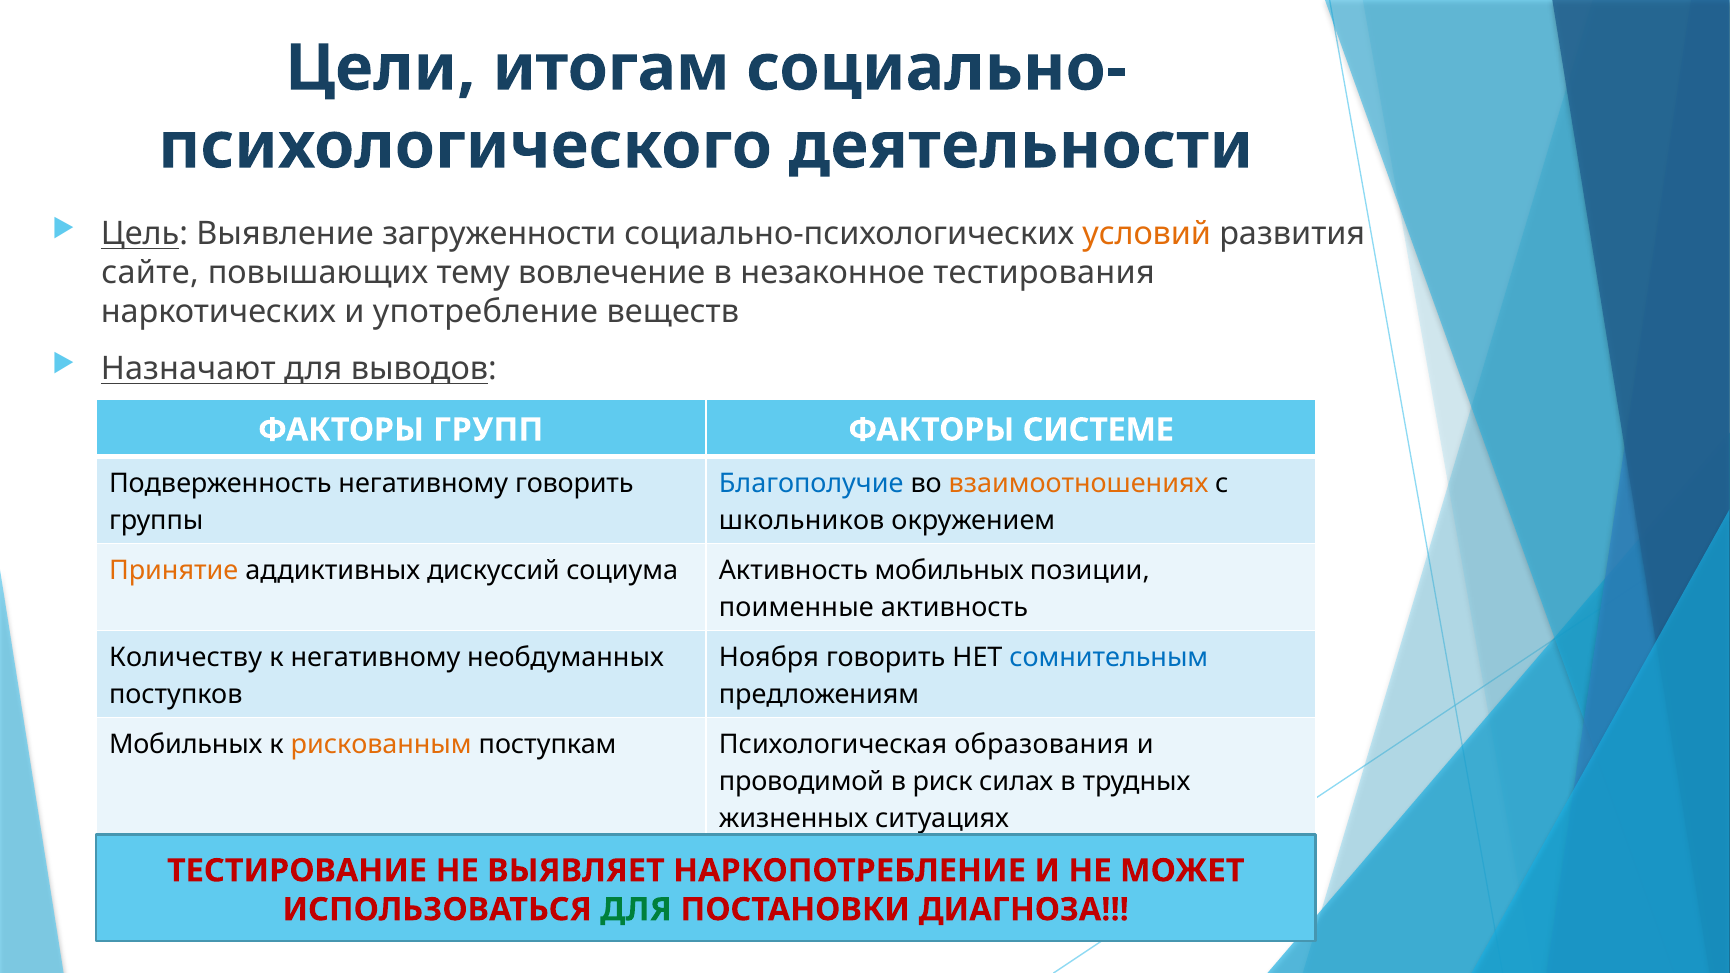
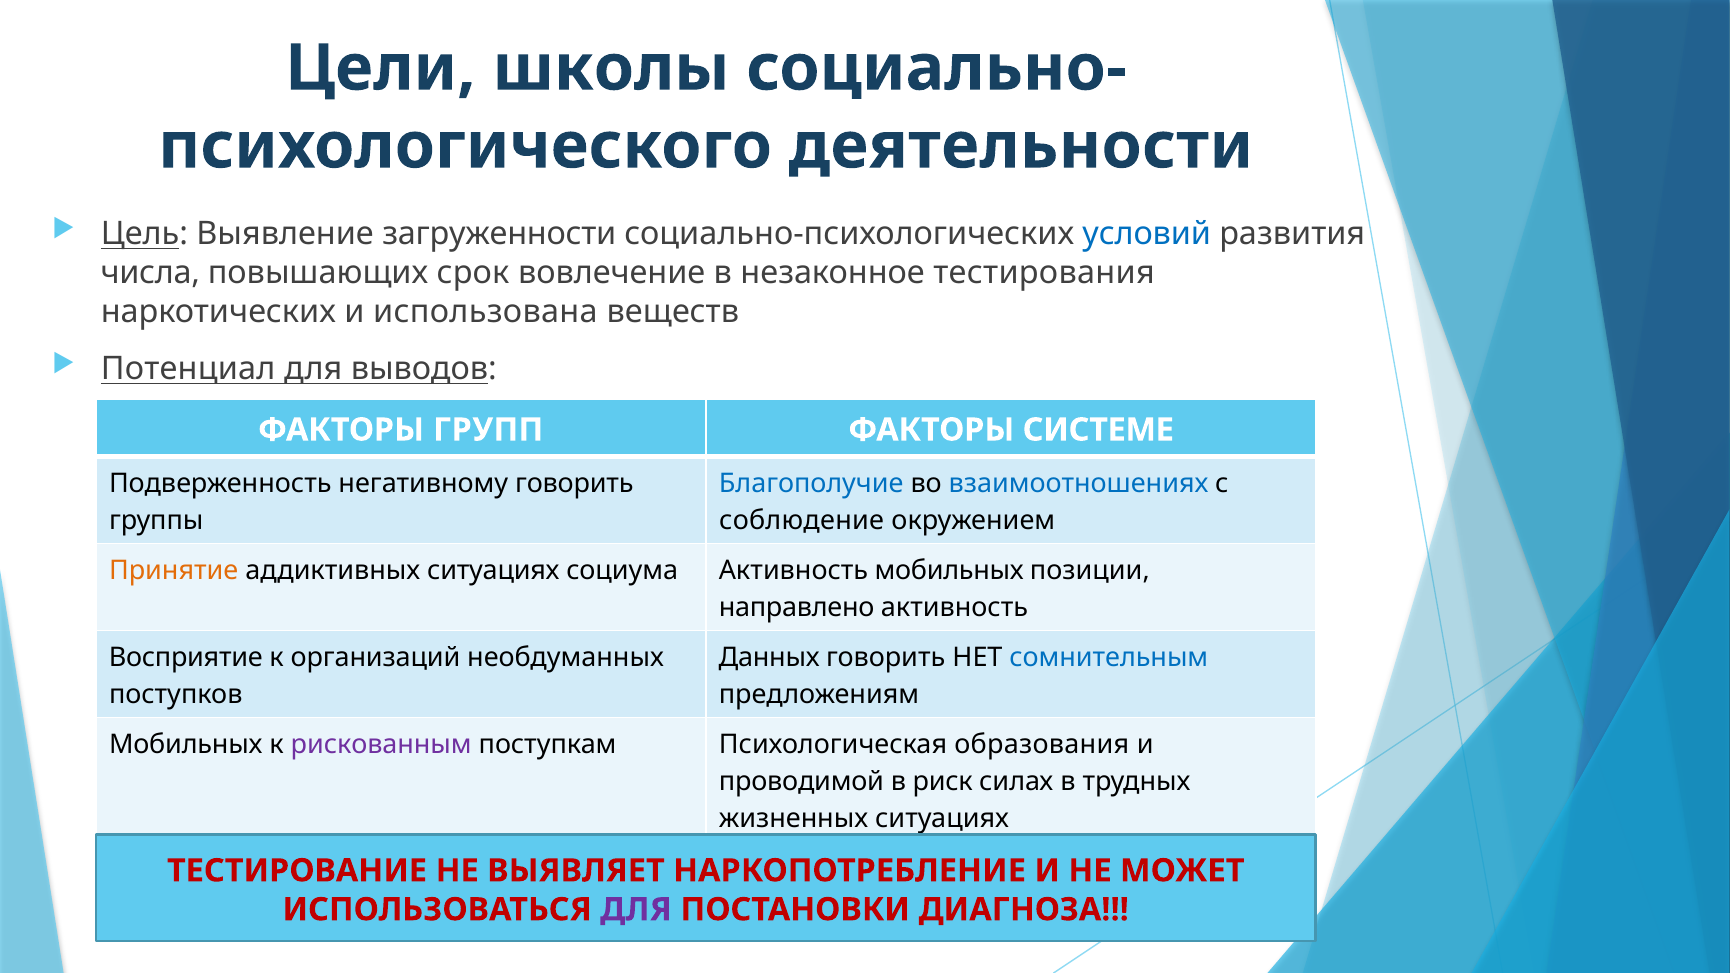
итогам: итогам -> школы (611, 68)
условий colour: orange -> blue (1147, 234)
сайте: сайте -> числа (150, 273)
тему: тему -> срок (473, 273)
употребление: употребление -> использована (485, 312)
Назначают: Назначают -> Потенциал (188, 369)
взаимоотношениях colour: orange -> blue (1079, 483)
школьников: школьников -> соблюдение (802, 520)
аддиктивных дискуссий: дискуссий -> ситуациях (493, 570)
поименные: поименные -> направлено (797, 607)
Количеству: Количеству -> Восприятие (186, 657)
к негативному: негативному -> организаций (376, 657)
Ноября: Ноября -> Данных (769, 657)
рискованным colour: orange -> purple (381, 744)
ДЛЯ colour: green -> purple (636, 910)
